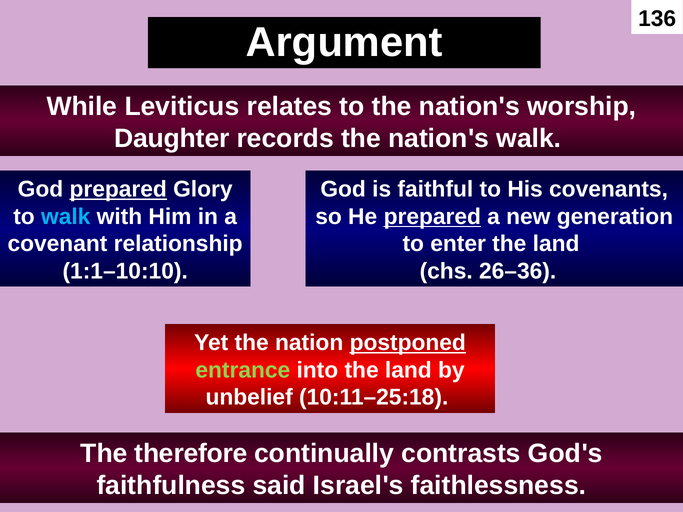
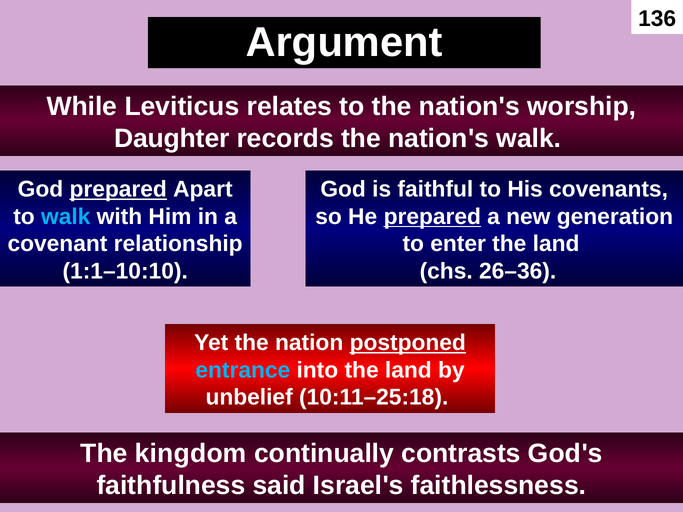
Glory: Glory -> Apart (203, 189)
entrance colour: light green -> light blue (243, 370)
therefore: therefore -> kingdom (191, 454)
